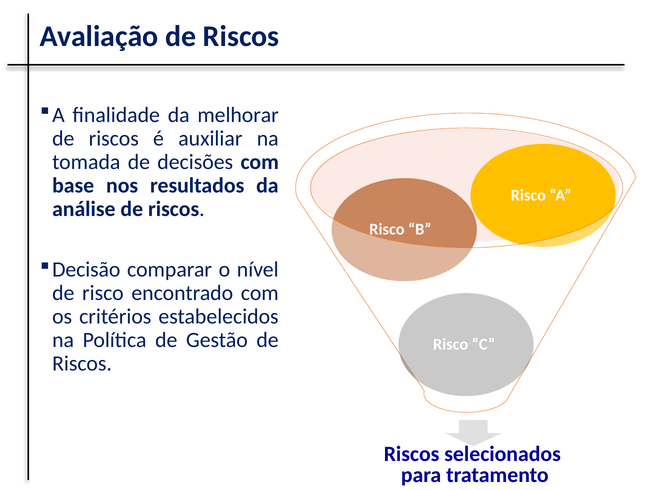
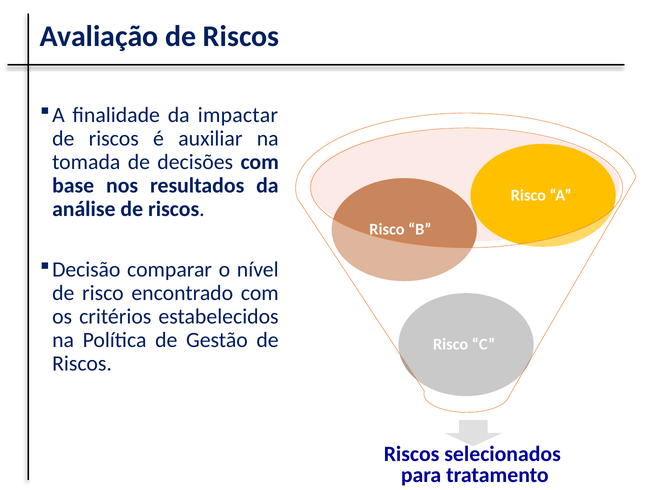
melhorar: melhorar -> impactar (238, 115)
